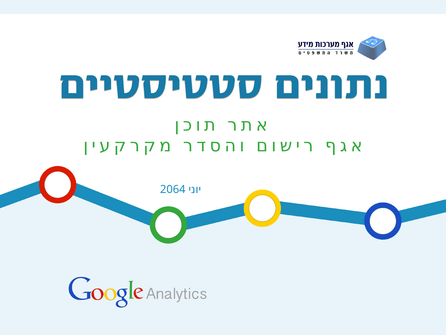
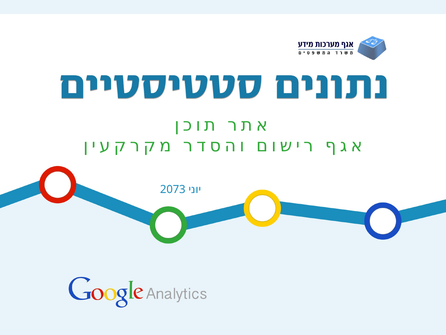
2064: 2064 -> 2073 (173, 189)
